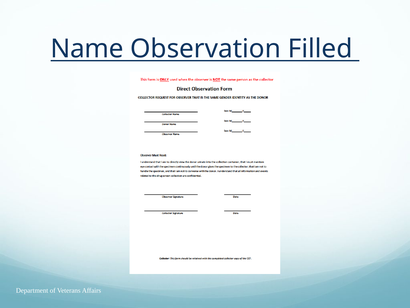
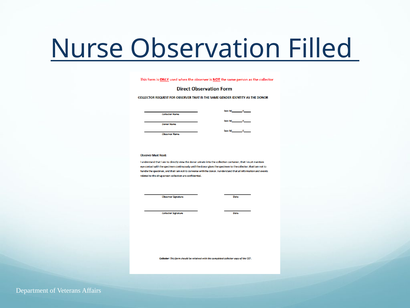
Name: Name -> Nurse (87, 49)
